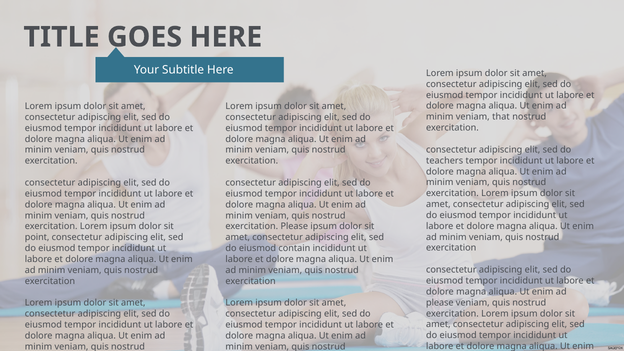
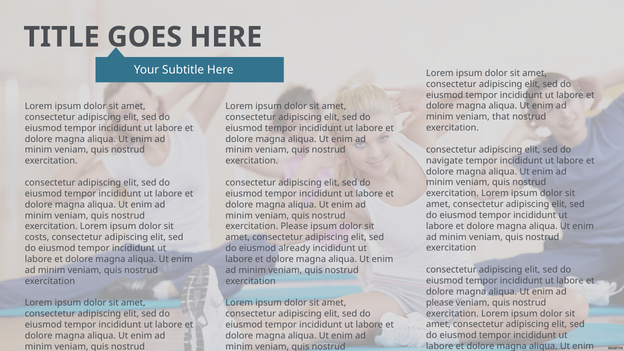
teachers: teachers -> navigate (445, 161)
point: point -> costs (37, 237)
contain: contain -> already (294, 248)
